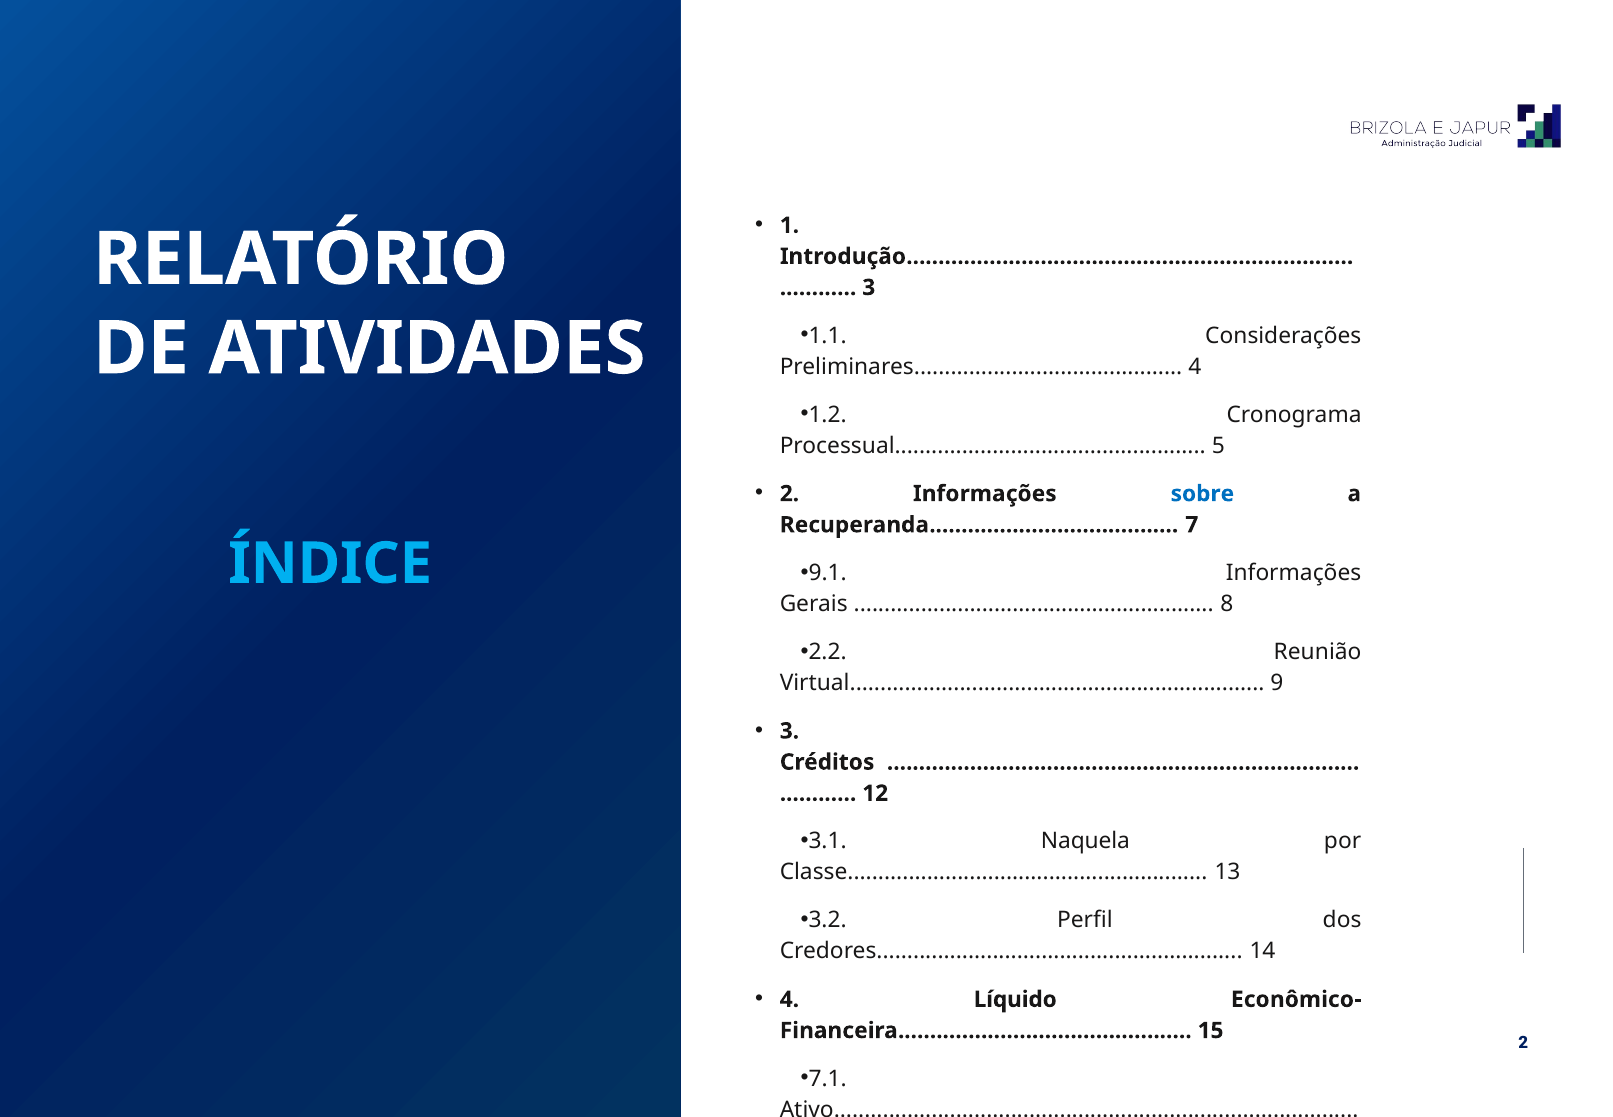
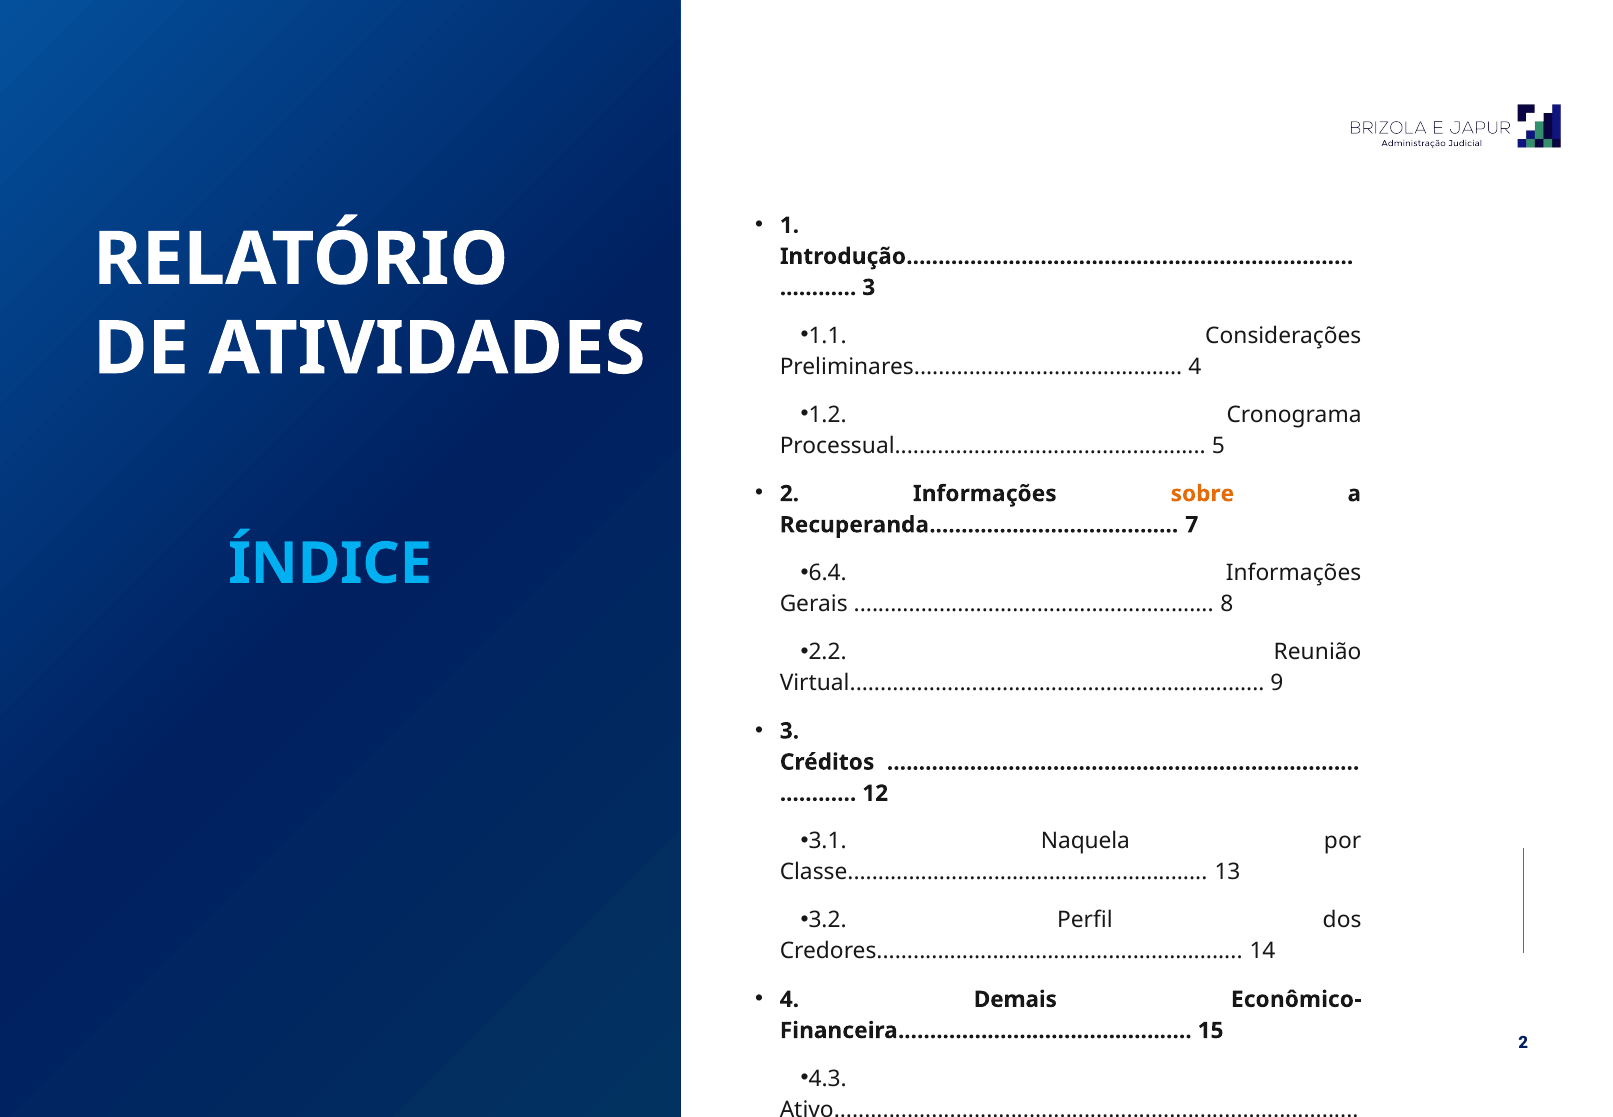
sobre colour: blue -> orange (1202, 494)
9.1: 9.1 -> 6.4 (828, 573)
Líquido: Líquido -> Demais (1015, 999)
7.1: 7.1 -> 4.3 (828, 1078)
